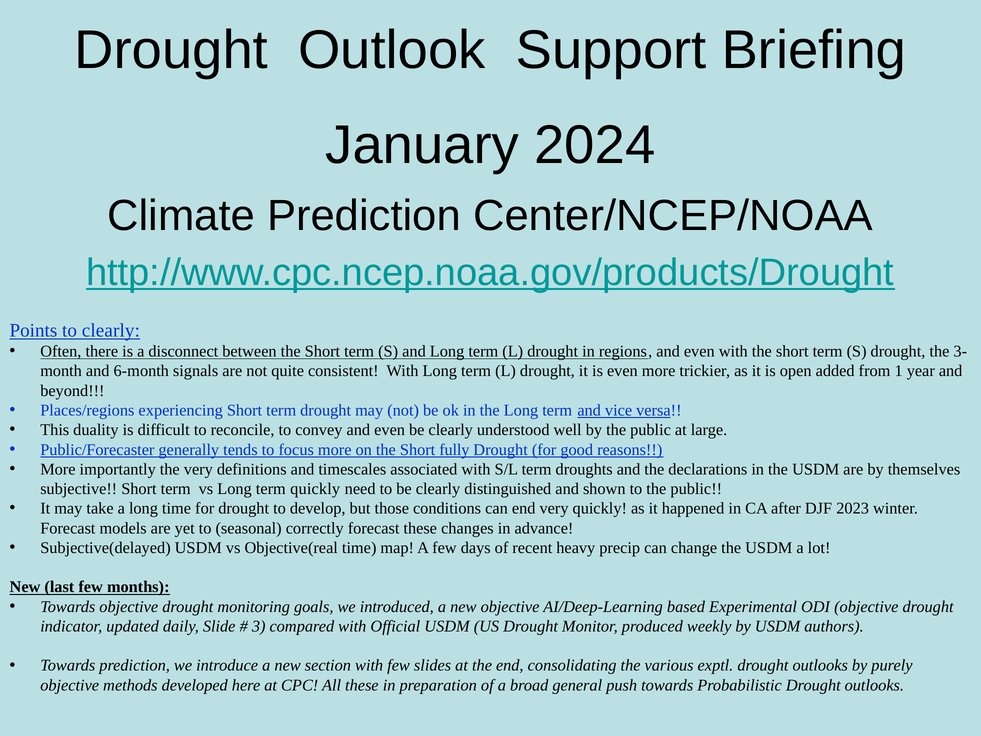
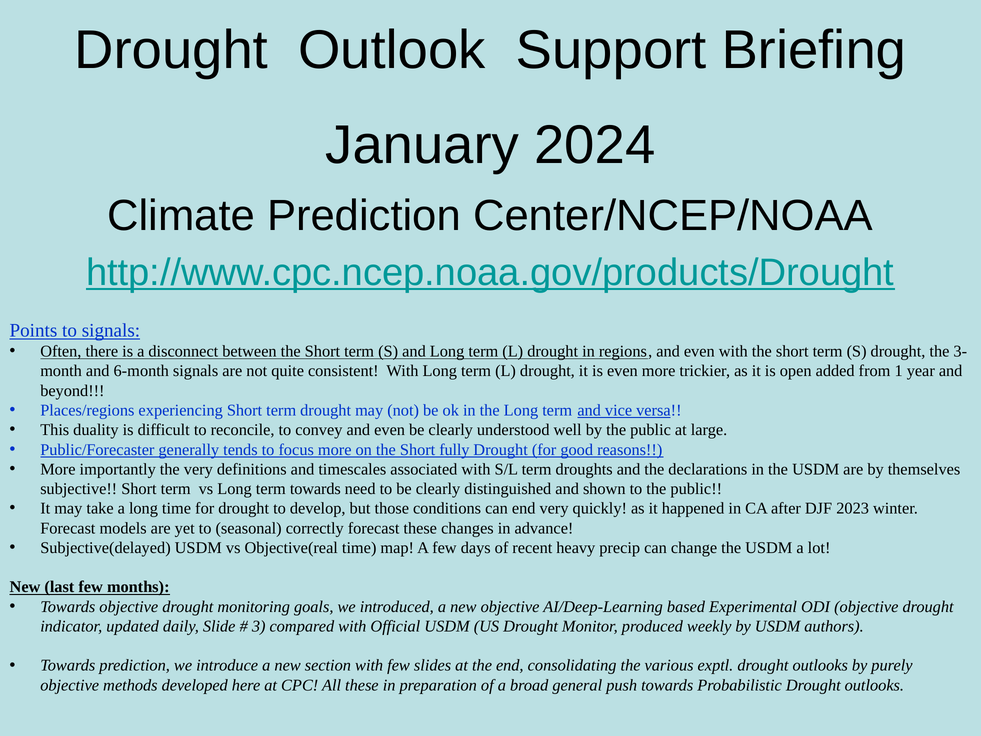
to clearly: clearly -> signals (111, 330)
term quickly: quickly -> towards (315, 489)
